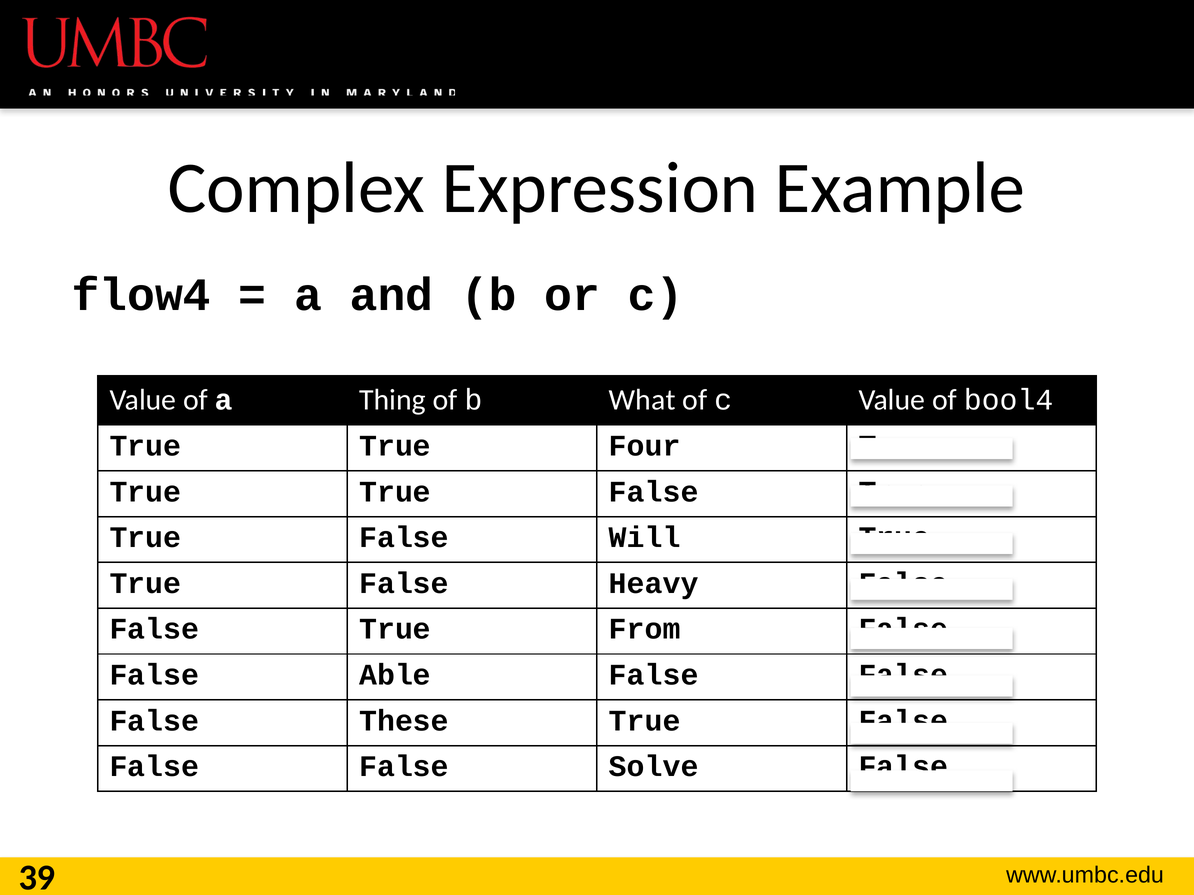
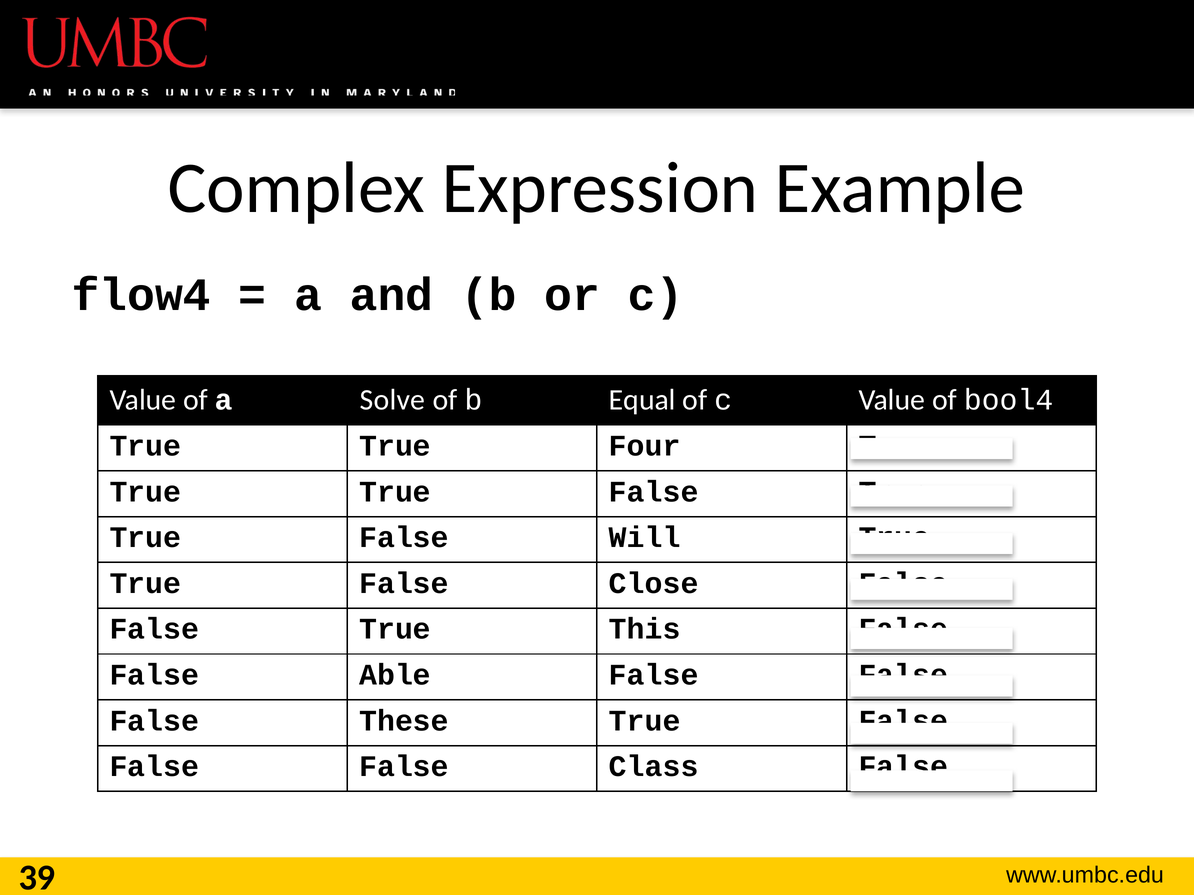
Thing: Thing -> Solve (392, 400)
What: What -> Equal (642, 400)
Heavy: Heavy -> Close (654, 584)
From: From -> This (645, 630)
Solve: Solve -> Class (654, 767)
